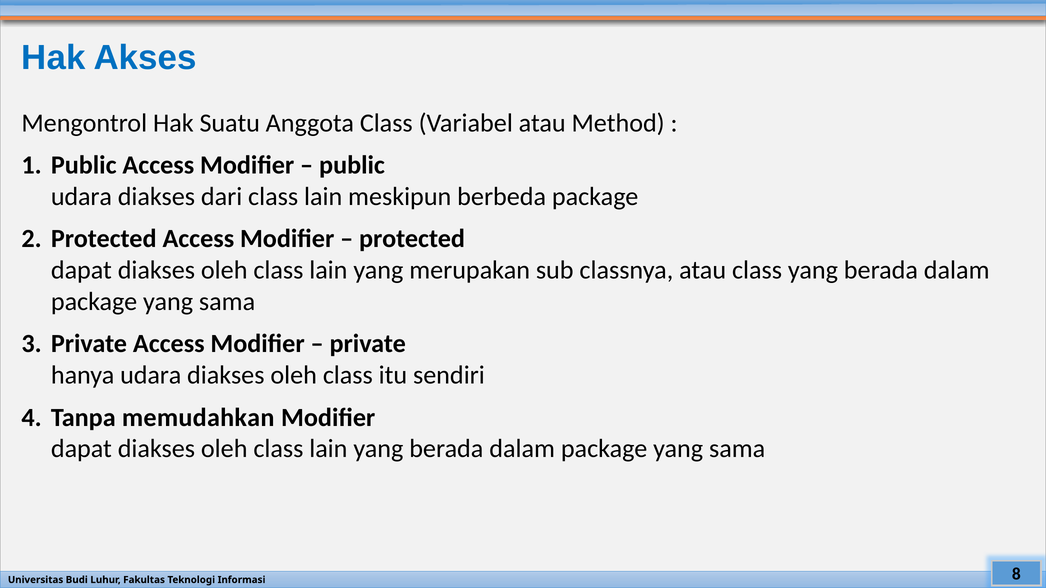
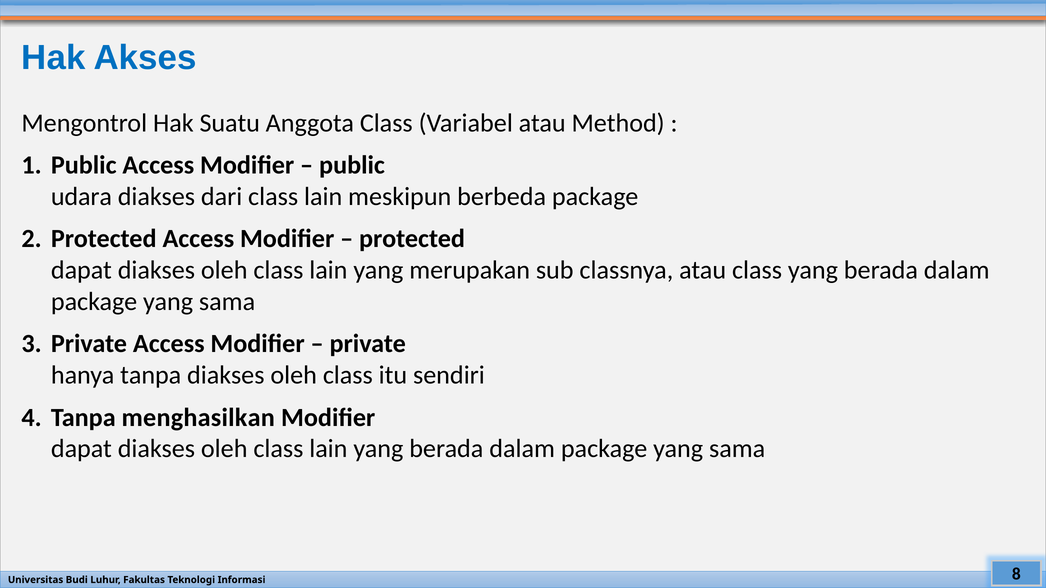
hanya udara: udara -> tanpa (151, 375)
memudahkan: memudahkan -> menghasilkan (198, 418)
